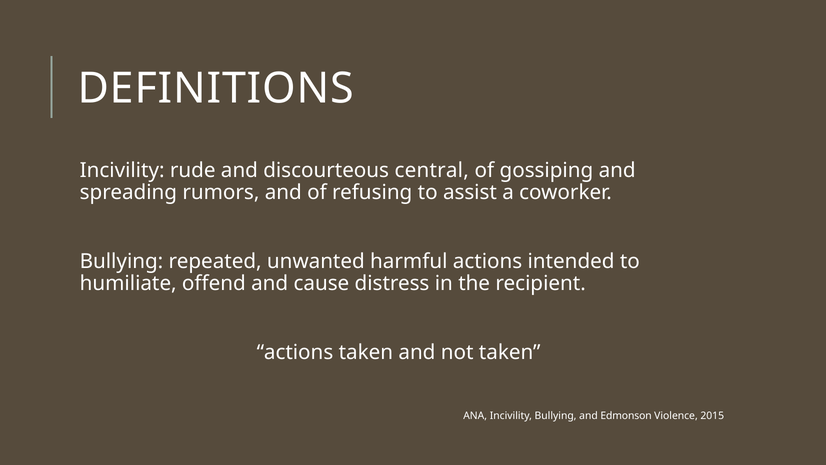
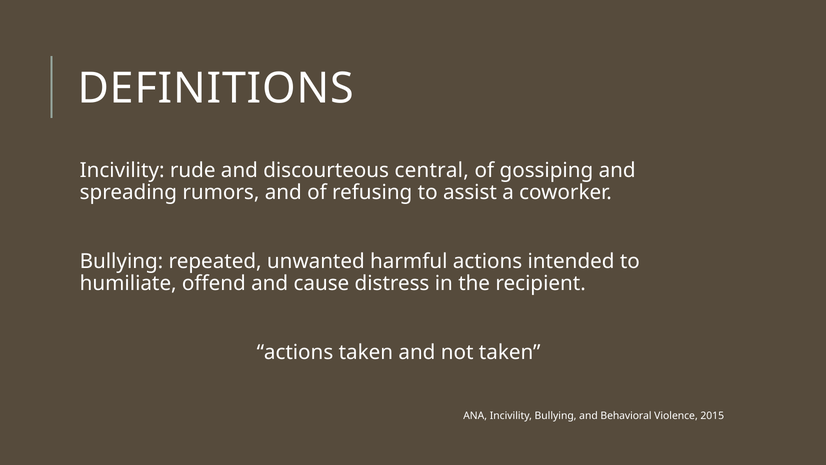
Edmonson: Edmonson -> Behavioral (626, 415)
